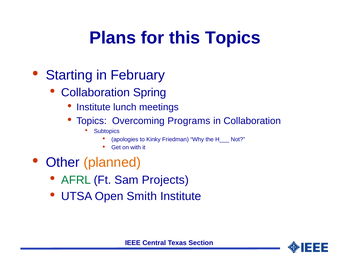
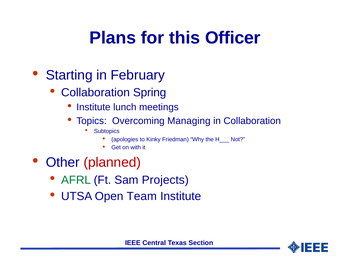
this Topics: Topics -> Officer (233, 38)
Programs: Programs -> Managing (189, 121)
planned colour: orange -> red (112, 162)
Smith: Smith -> Team (142, 196)
